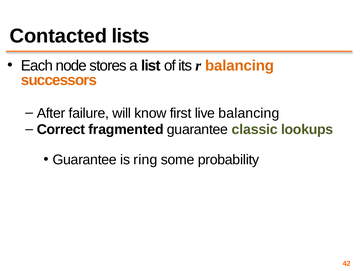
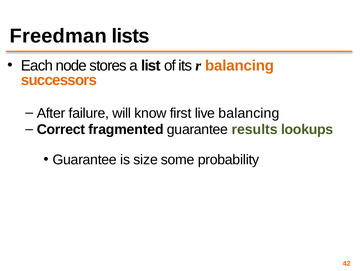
Contacted: Contacted -> Freedman (58, 36)
classic: classic -> results (255, 129)
ring: ring -> size (146, 160)
